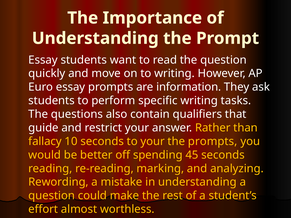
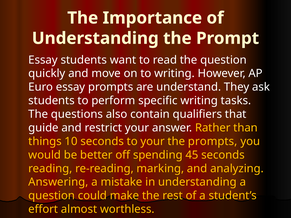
information: information -> understand (189, 87)
fallacy: fallacy -> things (45, 141)
Rewording: Rewording -> Answering (58, 182)
